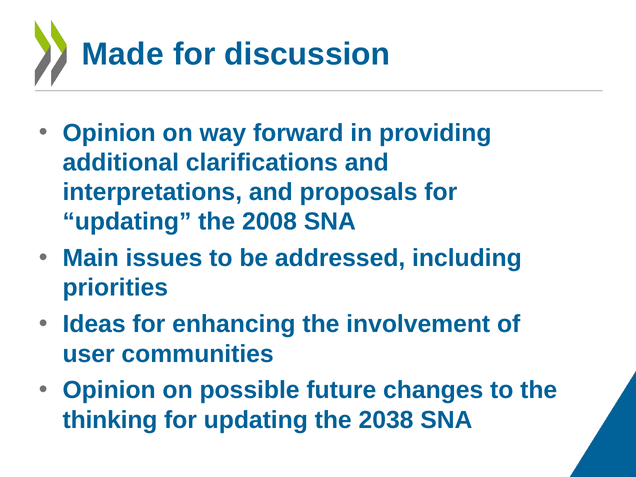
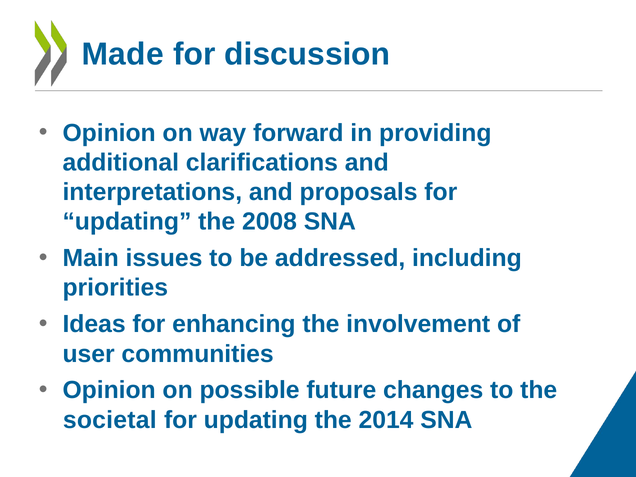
thinking: thinking -> societal (110, 420)
2038: 2038 -> 2014 (386, 420)
